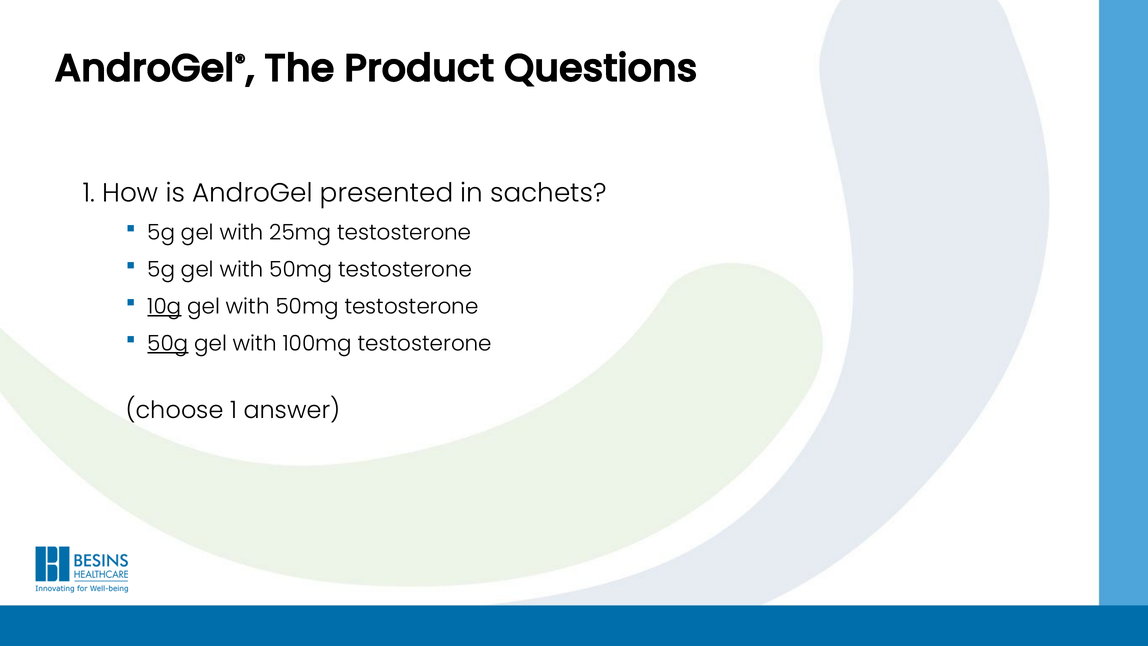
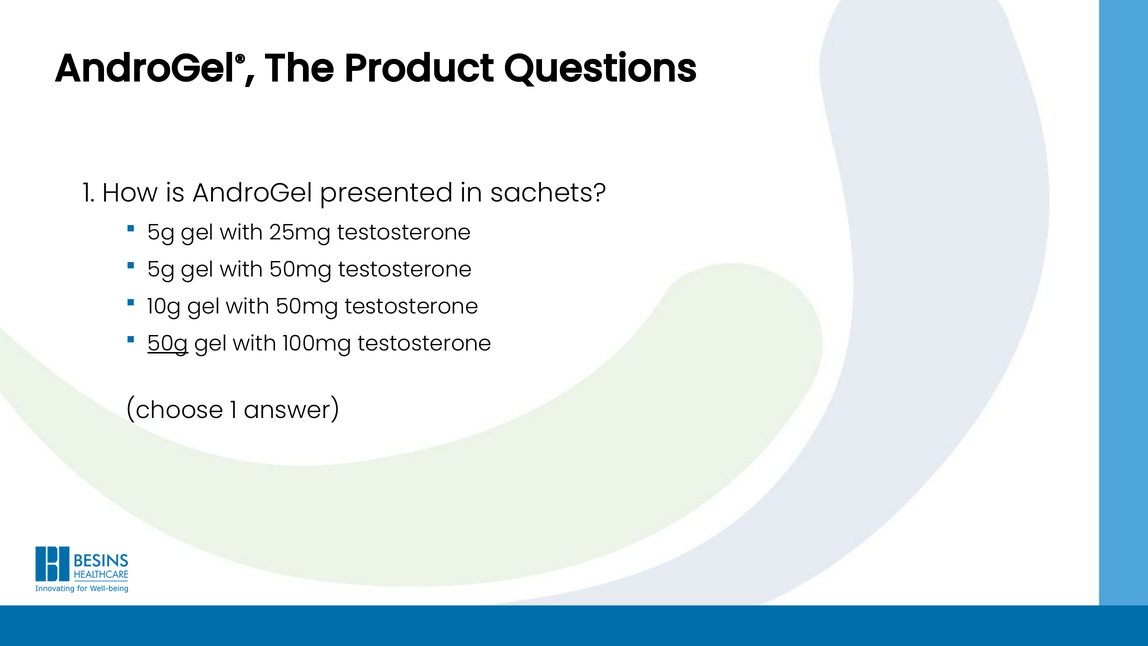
10g underline: present -> none (164, 306)
